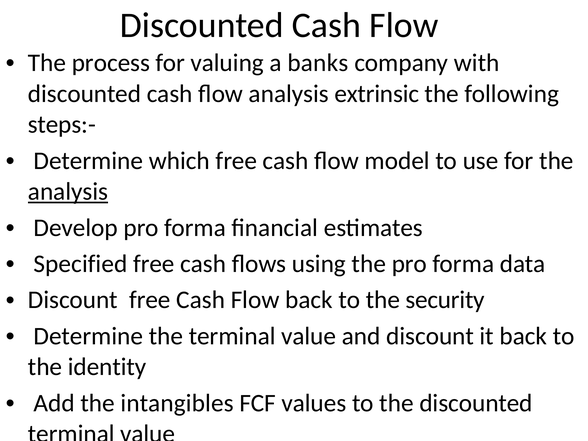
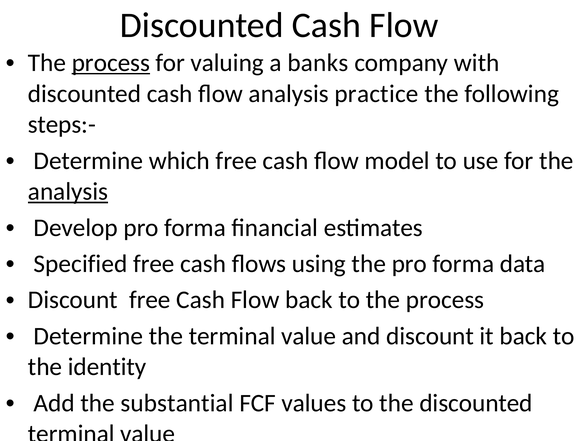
process underline: none -> present (111, 63)
extrinsic: extrinsic -> practice (377, 94)
to the security: security -> process (445, 300)
intangibles: intangibles -> substantial (177, 403)
